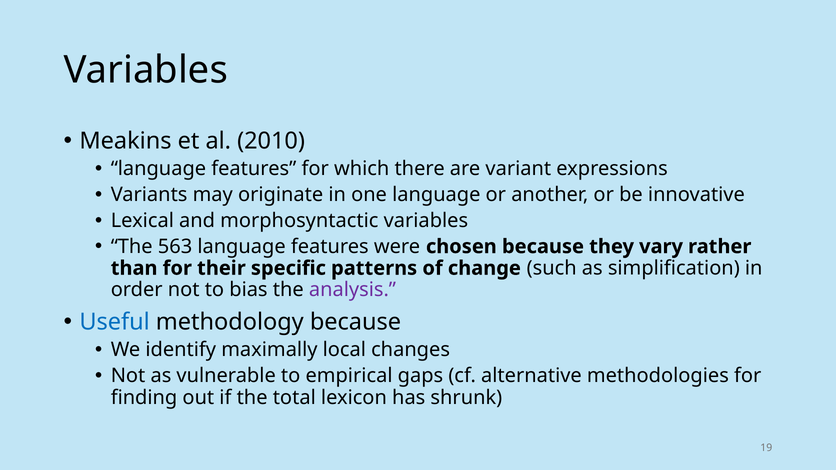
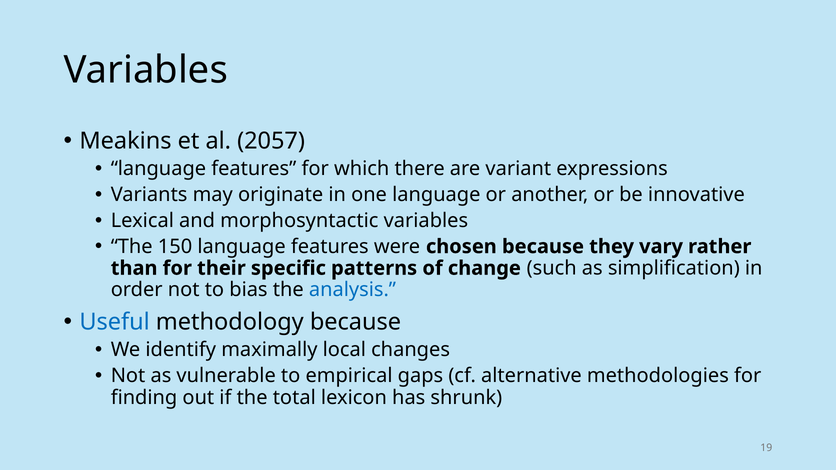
2010: 2010 -> 2057 (271, 141)
563: 563 -> 150 (175, 247)
analysis colour: purple -> blue (353, 290)
